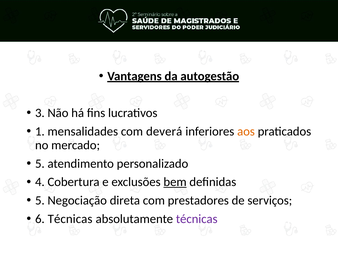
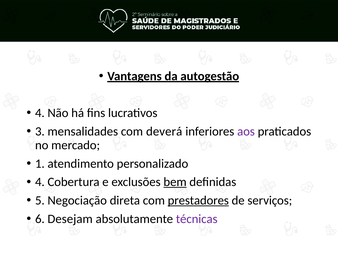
3: 3 -> 4 (40, 113)
1: 1 -> 3 (40, 131)
aos colour: orange -> purple (246, 131)
5: 5 -> 1 (40, 163)
prestadores underline: none -> present (198, 200)
6 Técnicas: Técnicas -> Desejam (70, 218)
